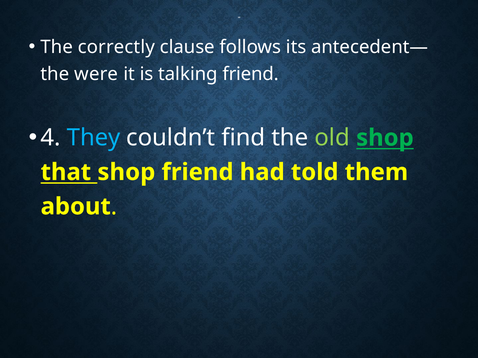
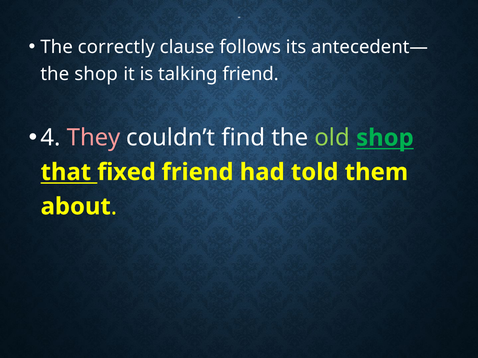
the were: were -> shop (96, 74)
They colour: light blue -> pink (94, 138)
that shop: shop -> fixed (127, 172)
